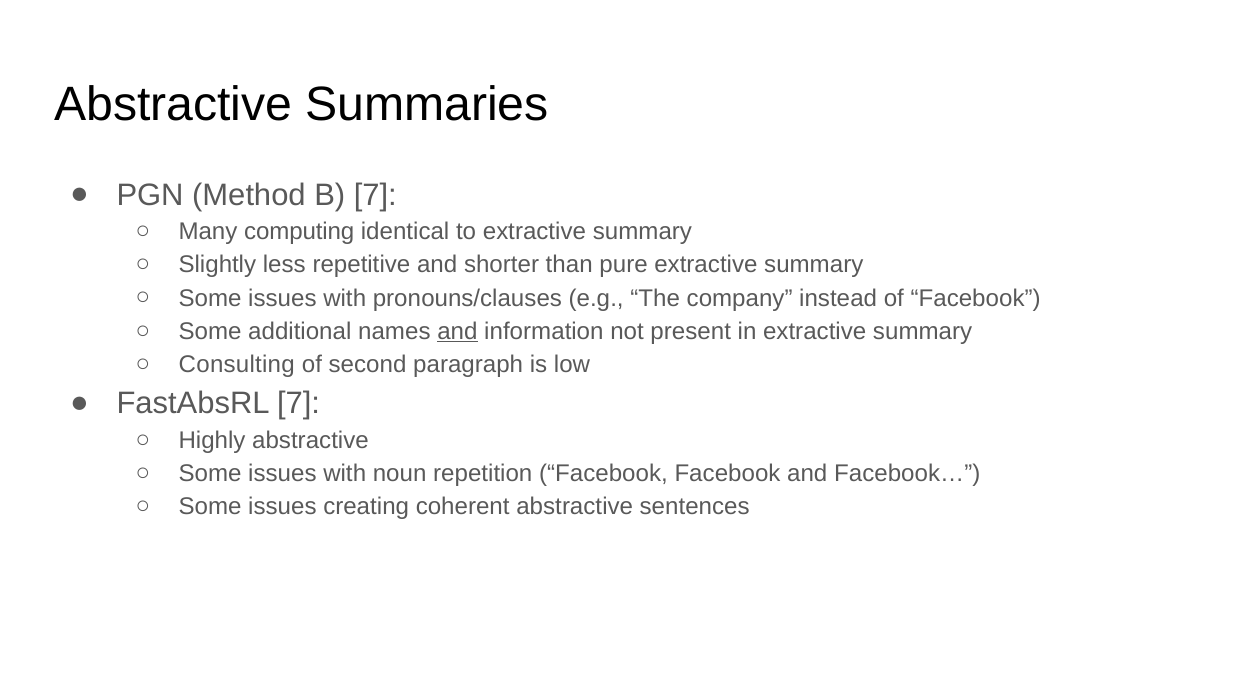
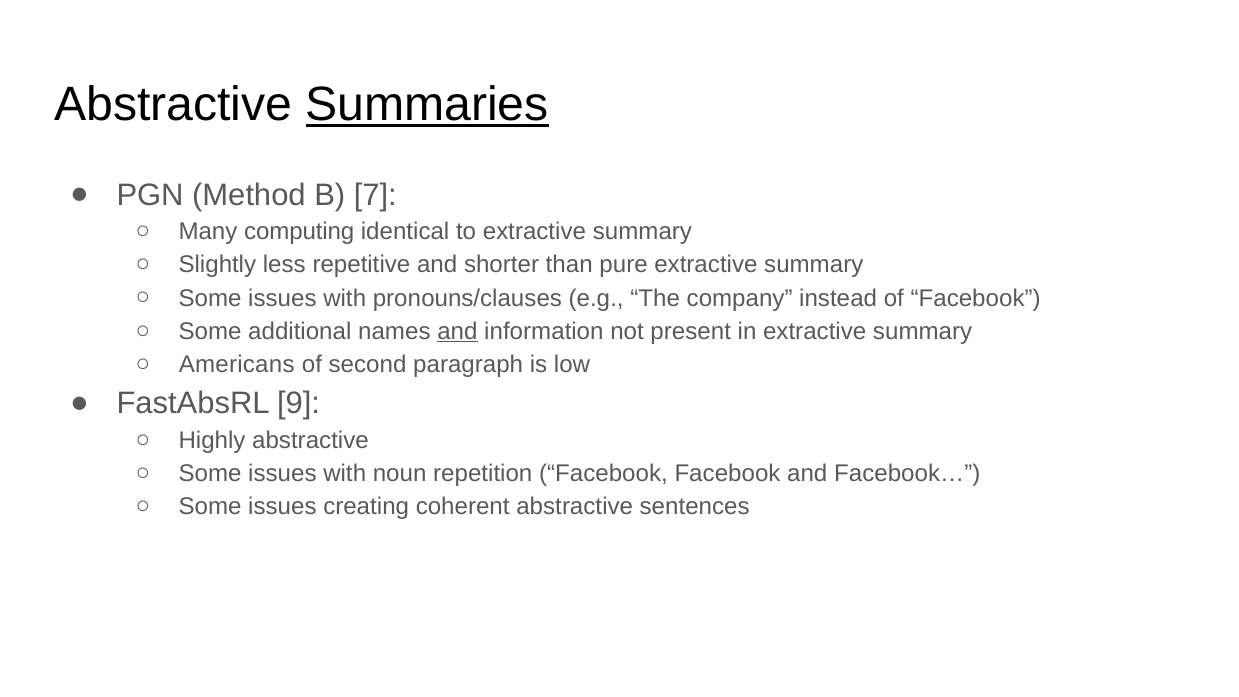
Summaries underline: none -> present (427, 105)
Consulting: Consulting -> Americans (237, 365)
FastAbsRL 7: 7 -> 9 (299, 404)
